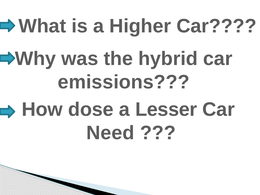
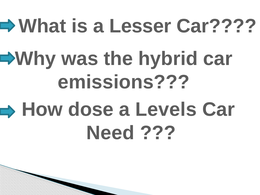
Higher: Higher -> Lesser (140, 26)
Lesser: Lesser -> Levels (166, 109)
